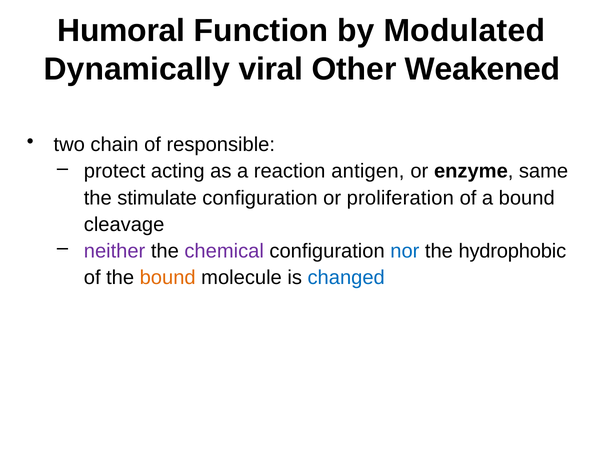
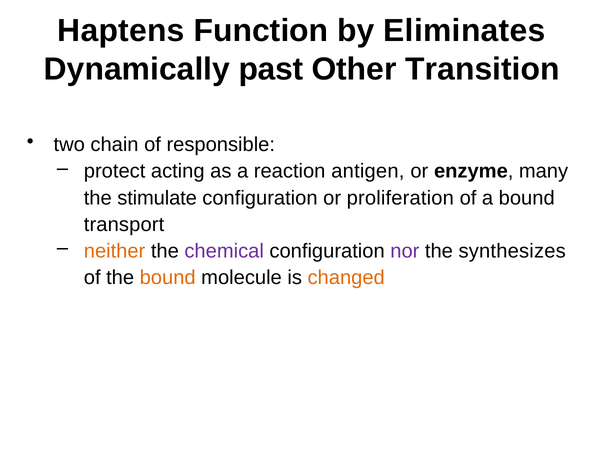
Humoral: Humoral -> Haptens (121, 31)
Modulated: Modulated -> Eliminates (464, 31)
viral: viral -> past (271, 69)
Weakened: Weakened -> Transition (482, 69)
same: same -> many (544, 171)
cleavage: cleavage -> transport (124, 224)
neither colour: purple -> orange (115, 251)
nor colour: blue -> purple (405, 251)
hydrophobic: hydrophobic -> synthesizes (512, 251)
changed colour: blue -> orange (346, 278)
